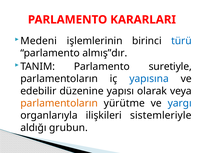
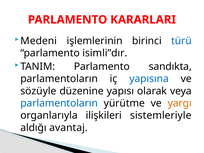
almış”dır: almış”dır -> isimli”dır (105, 53)
suretiyle: suretiyle -> sandıkta (170, 67)
edebilir: edebilir -> sözüyle (38, 91)
parlamentoların colour: orange -> blue (59, 103)
yargı colour: blue -> orange (180, 103)
grubun: grubun -> avantaj (68, 128)
